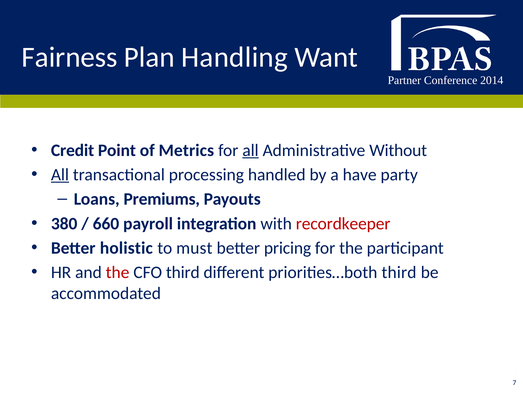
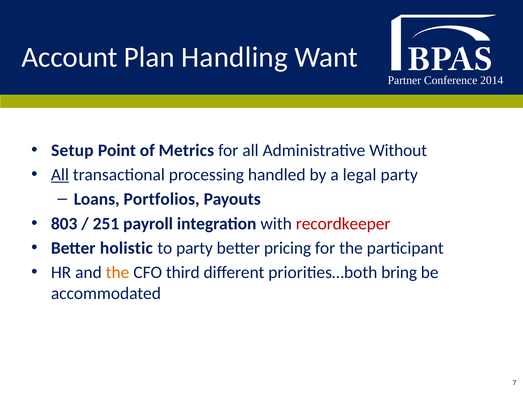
Fairness: Fairness -> Account (70, 57)
Credit: Credit -> Setup (72, 150)
all underline: present -> none (250, 150)
have: have -> legal (360, 174)
Premiums: Premiums -> Portfolios (162, 199)
380: 380 -> 803 (64, 223)
660: 660 -> 251 (106, 223)
to must: must -> party (194, 248)
the colour: red -> orange (118, 272)
priorities…both third: third -> bring (399, 272)
